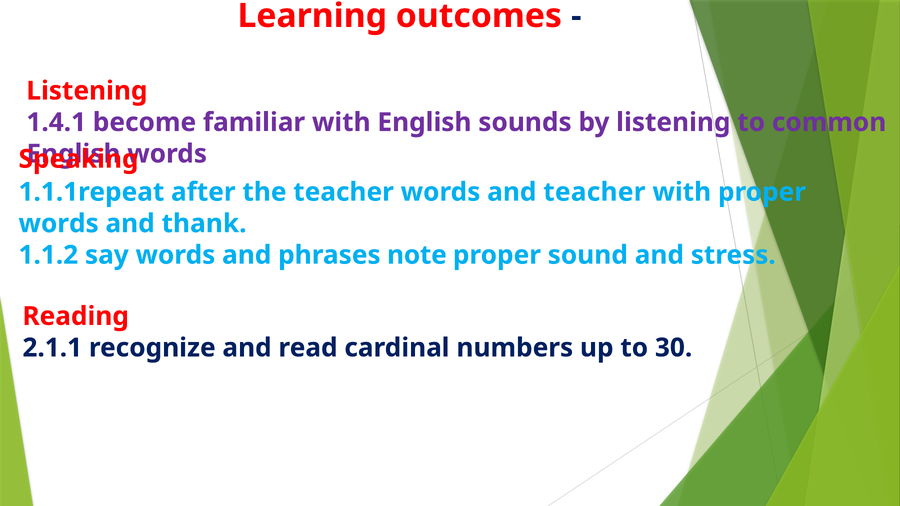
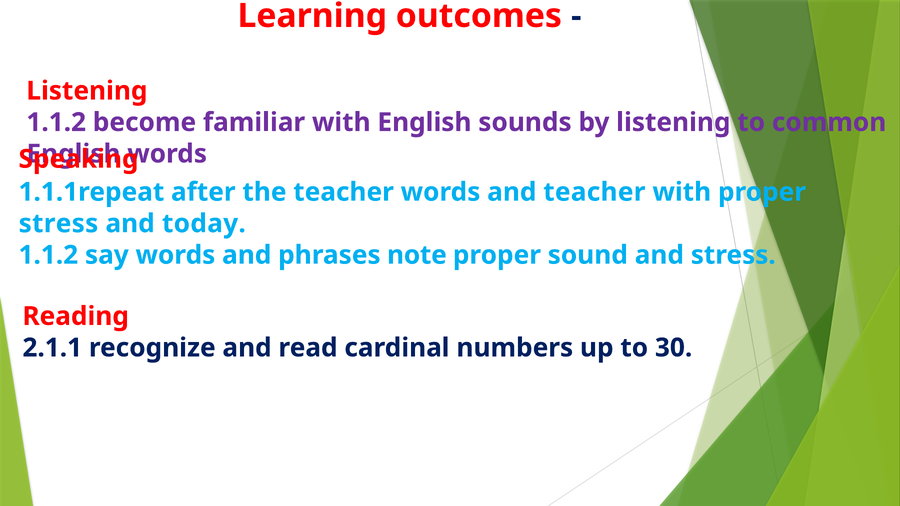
1.4.1: 1.4.1 -> 1.1.2 (56, 122)
words: words -> stress (58, 224)
thank: thank -> today (204, 224)
